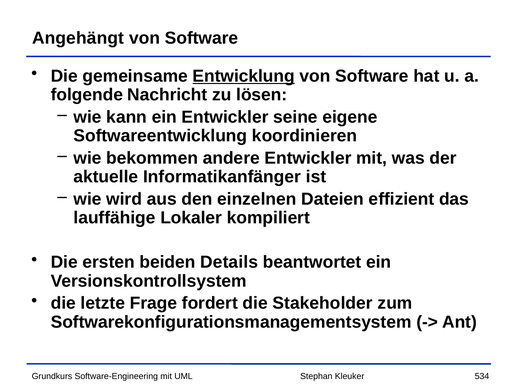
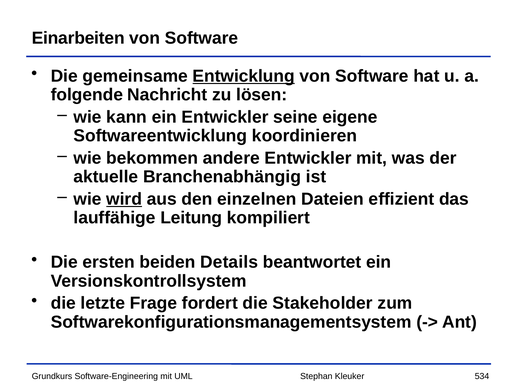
Angehängt: Angehängt -> Einarbeiten (78, 38)
Informatikanfänger: Informatikanfänger -> Branchenabhängig (222, 177)
wird underline: none -> present (124, 199)
Lokaler: Lokaler -> Leitung (191, 218)
